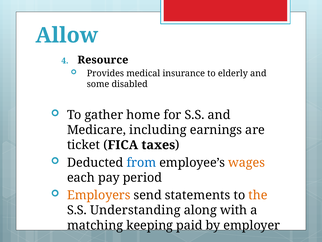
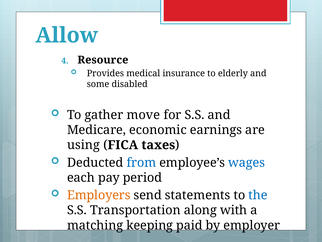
home: home -> move (143, 115)
including: including -> economic (158, 130)
ticket: ticket -> using (83, 145)
wages colour: orange -> blue (247, 162)
the colour: orange -> blue (258, 195)
Understanding: Understanding -> Transportation (135, 210)
